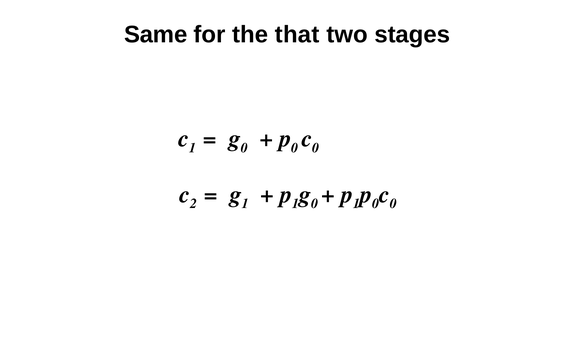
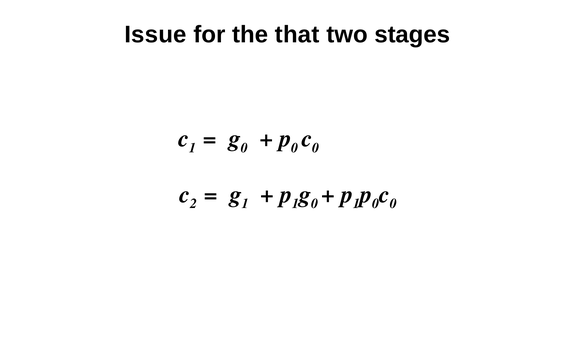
Same: Same -> Issue (156, 34)
